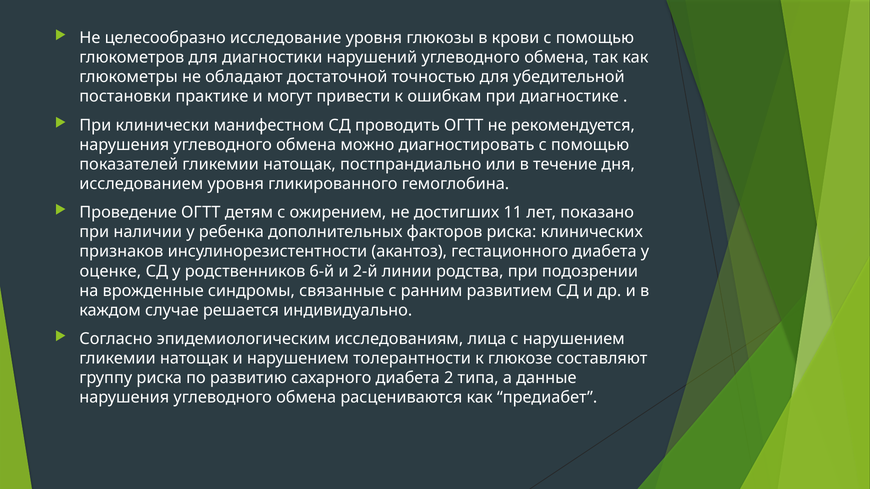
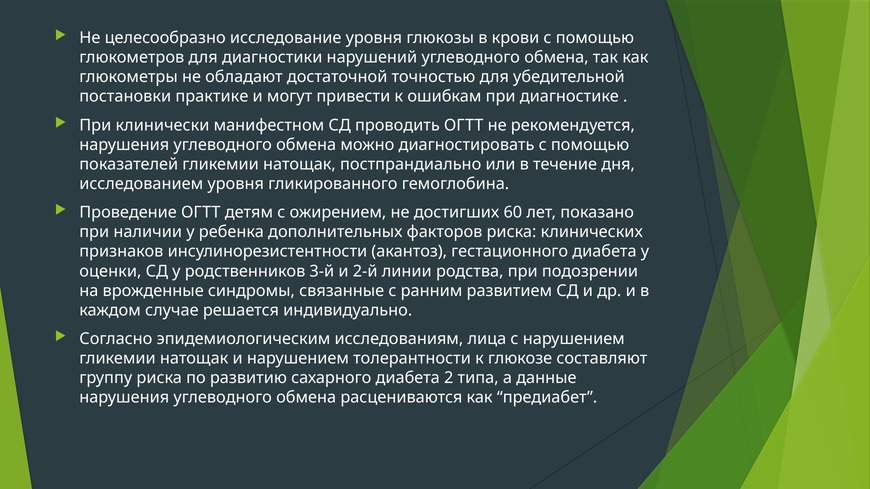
11: 11 -> 60 (513, 213)
оценке: оценке -> оценки (110, 271)
6-й: 6-й -> 3-й (322, 271)
